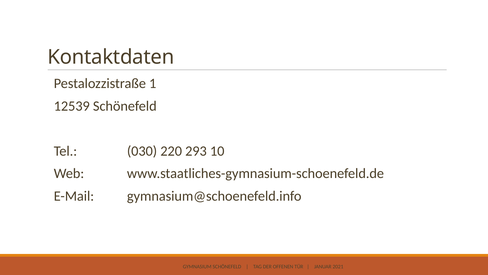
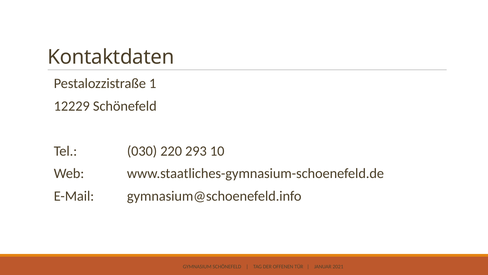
12539: 12539 -> 12229 (72, 106)
